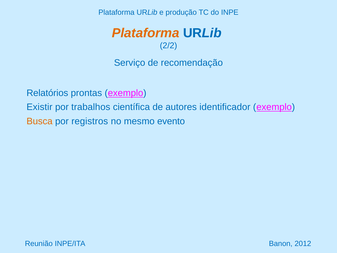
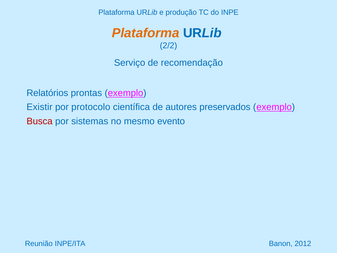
trabalhos: trabalhos -> protocolo (91, 107)
identificador: identificador -> preservados (225, 107)
Busca colour: orange -> red (40, 121)
registros: registros -> sistemas (90, 121)
